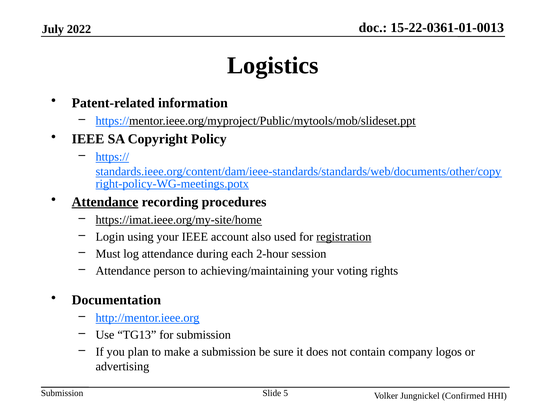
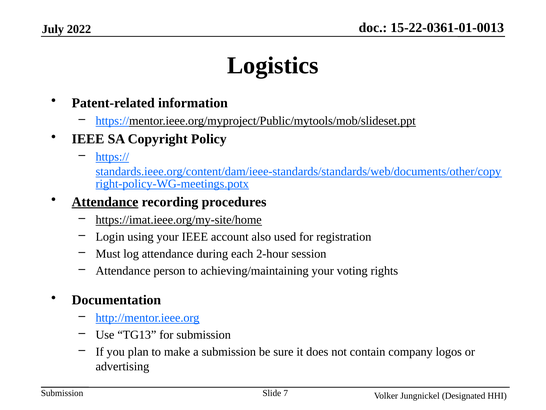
registration underline: present -> none (344, 237)
5: 5 -> 7 (286, 393)
Confirmed: Confirmed -> Designated (464, 395)
